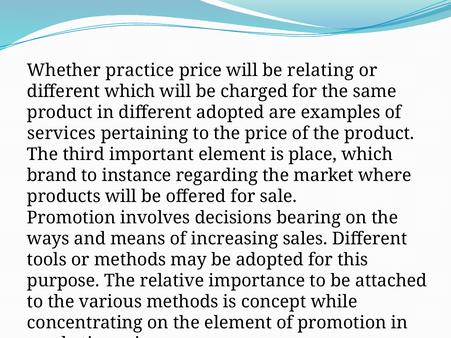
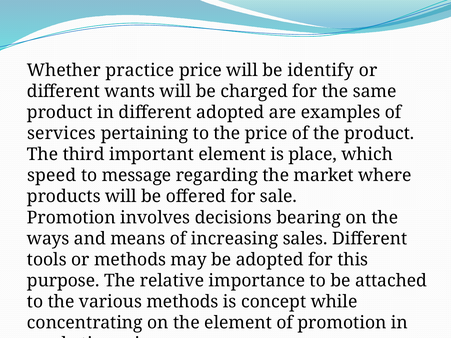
relating: relating -> identify (321, 70)
different which: which -> wants (130, 91)
brand: brand -> speed (52, 176)
instance: instance -> message (137, 176)
